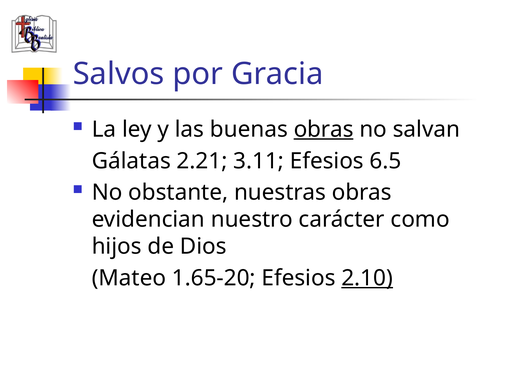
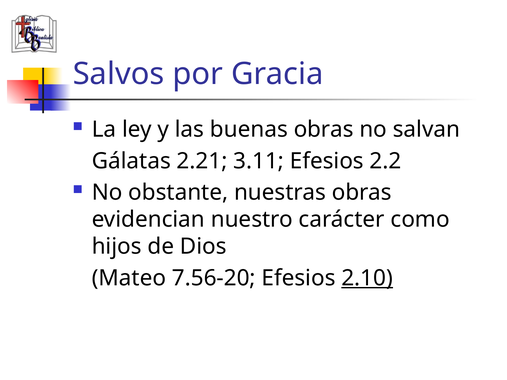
obras underline: present -> none (324, 130)
6.5: 6.5 -> 2.2 (386, 161)
1.65-20: 1.65-20 -> 7.56-20 (214, 278)
